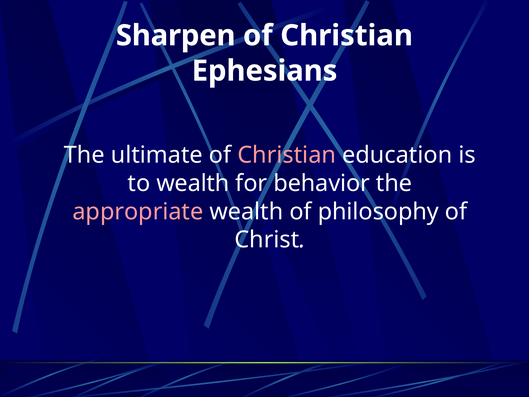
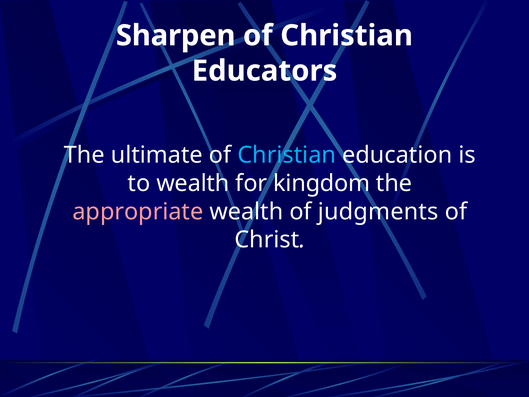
Ephesians: Ephesians -> Educators (264, 71)
Christian colour: pink -> light blue (287, 155)
behavior: behavior -> kingdom (322, 183)
philosophy: philosophy -> judgments (378, 212)
